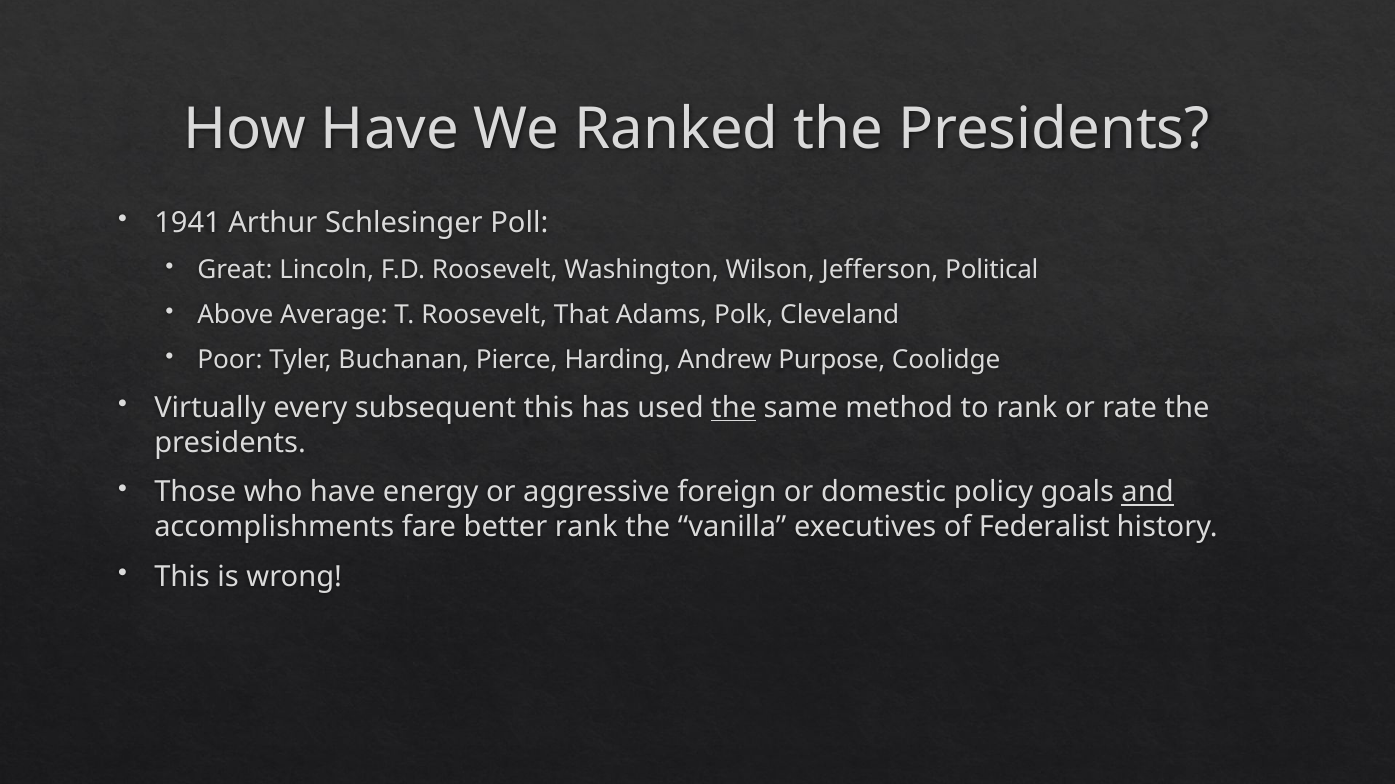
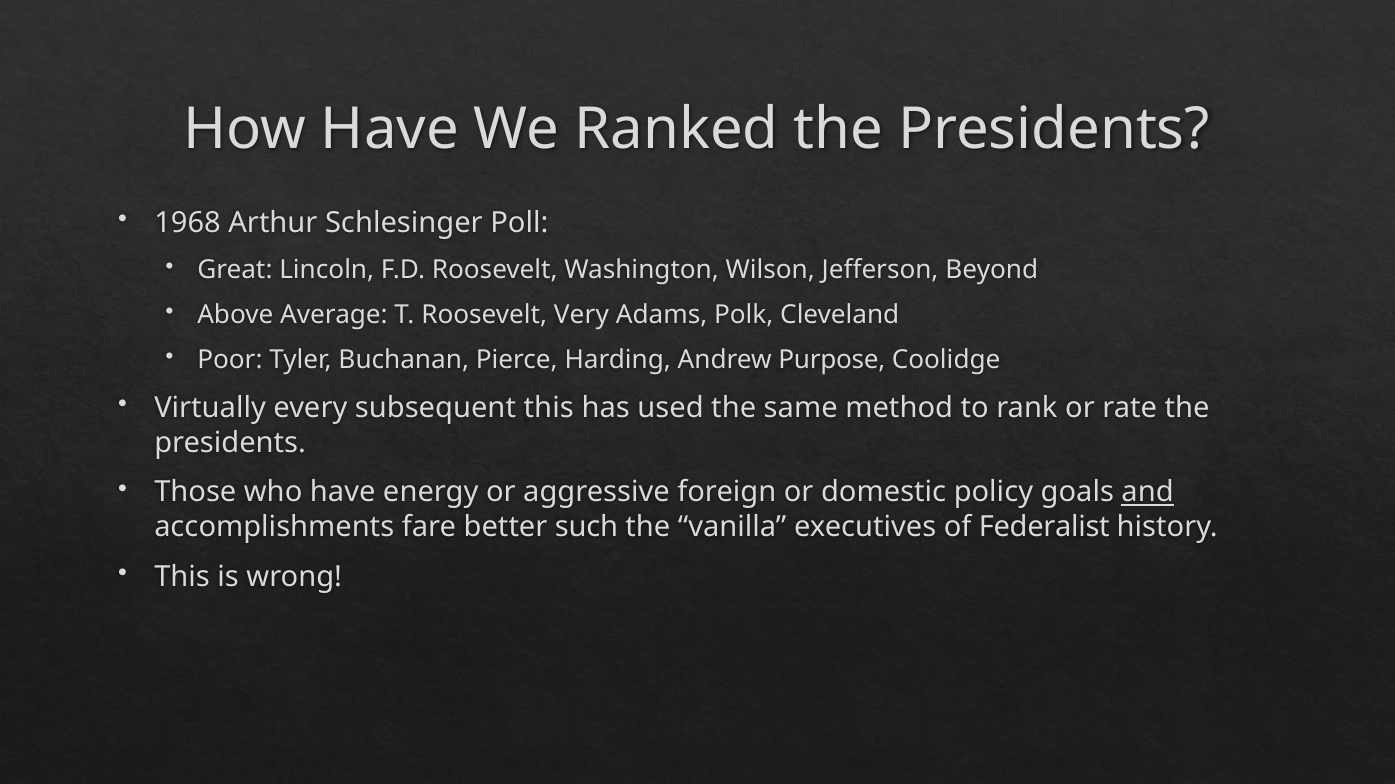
1941: 1941 -> 1968 (188, 223)
Political: Political -> Beyond (992, 270)
That: That -> Very (581, 315)
the underline: present -> none (734, 408)
better rank: rank -> such (586, 528)
